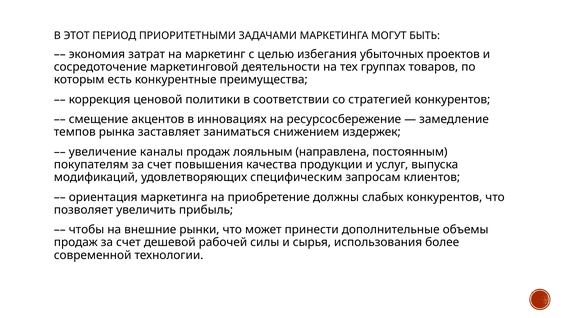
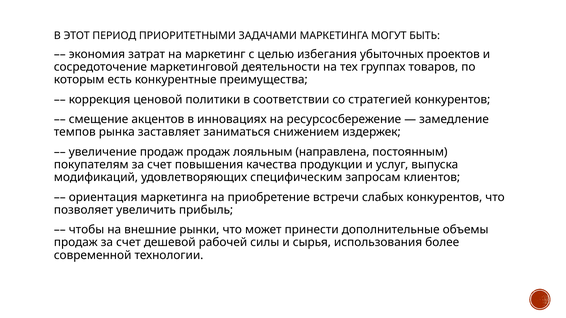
увеличение каналы: каналы -> продаж (162, 152)
должны: должны -> встречи (336, 197)
